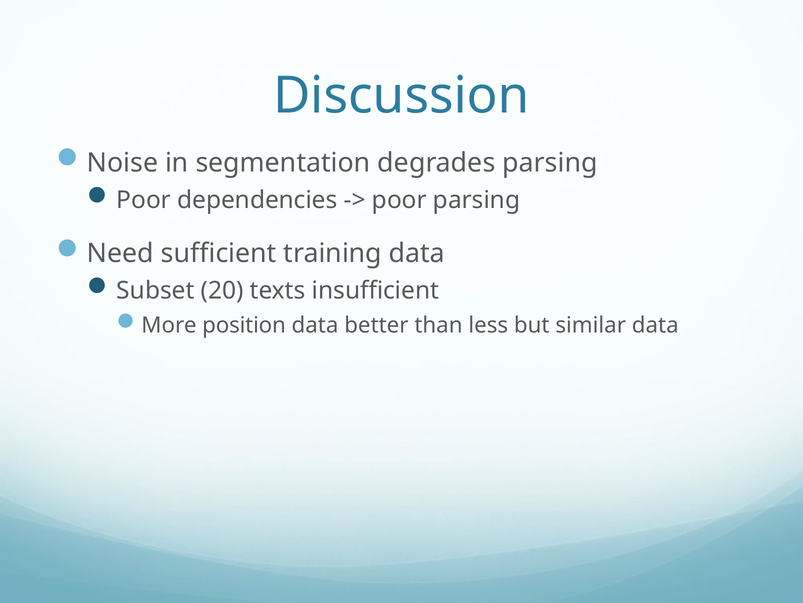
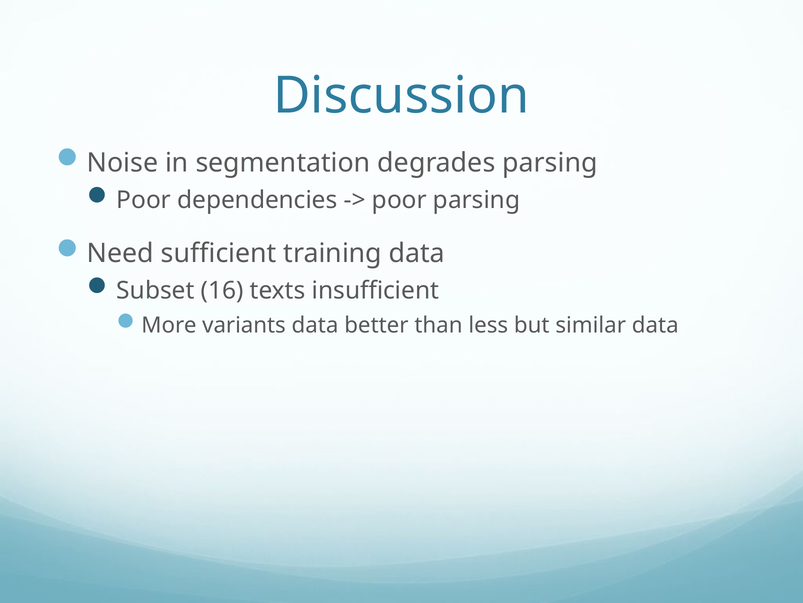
20: 20 -> 16 (222, 290)
position: position -> variants (244, 325)
